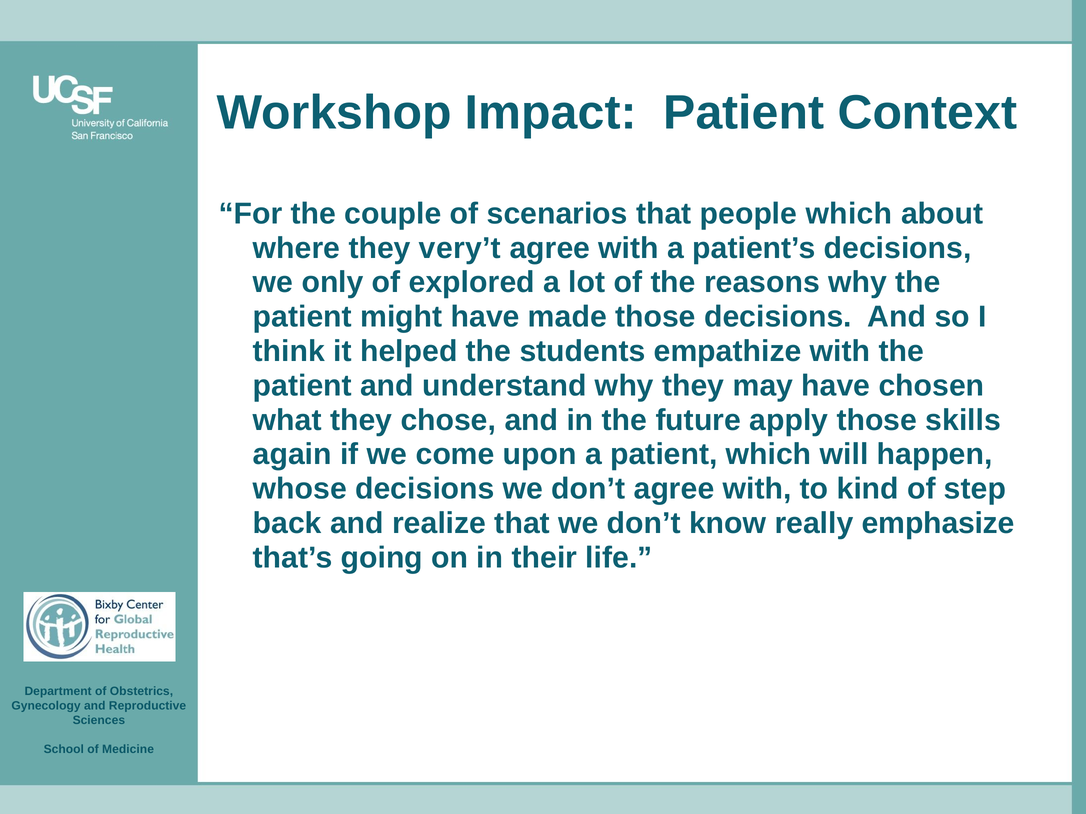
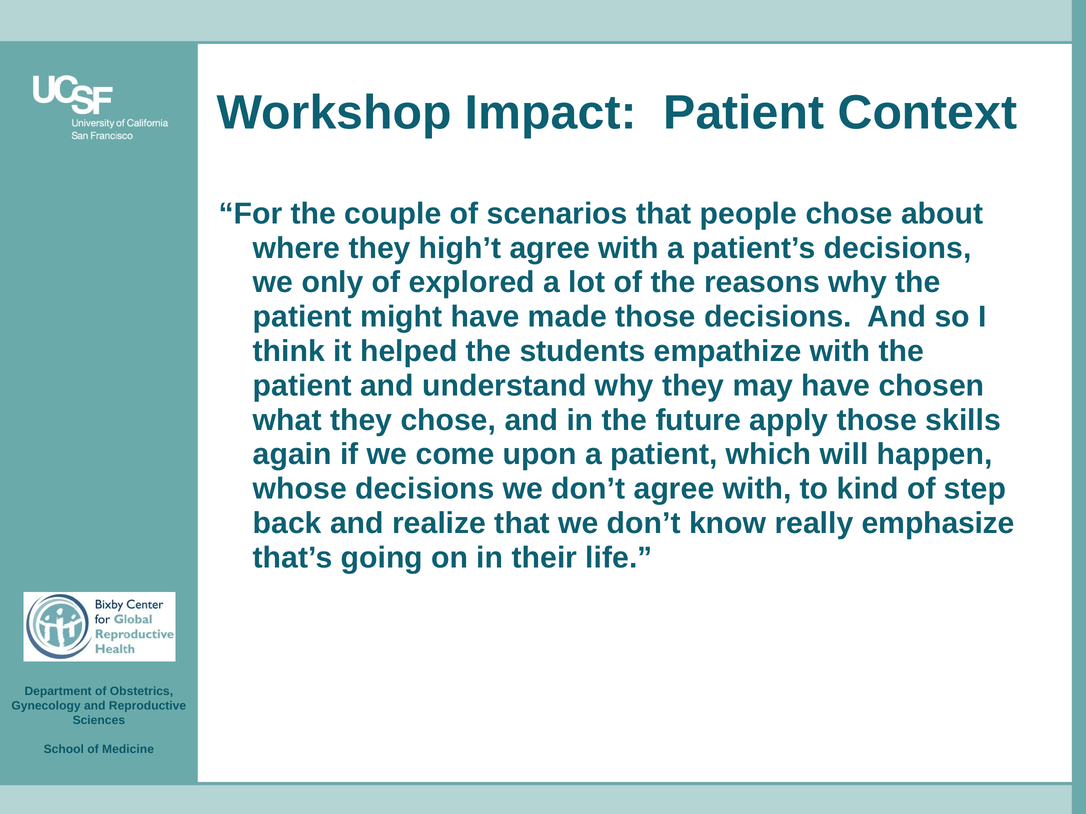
people which: which -> chose (849, 214)
very’t: very’t -> high’t (460, 248)
